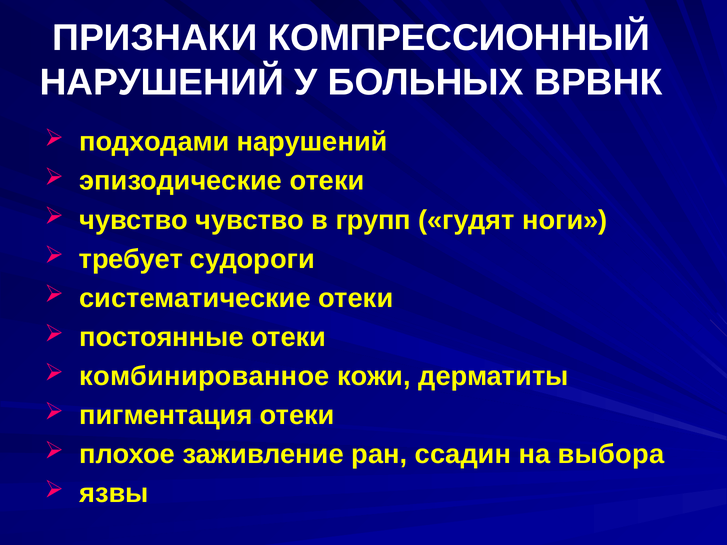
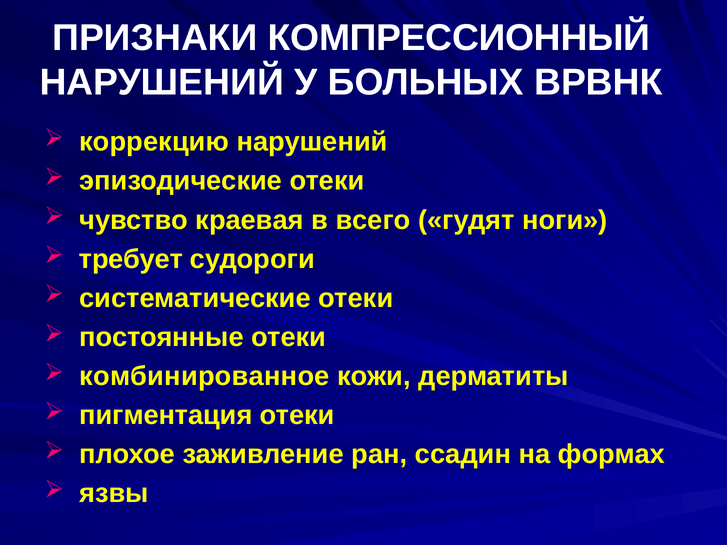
подходами: подходами -> коррекцию (154, 142)
чувство чувство: чувство -> краевая (250, 220)
групп: групп -> всего (373, 220)
выбора: выбора -> формах (611, 454)
